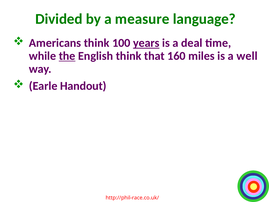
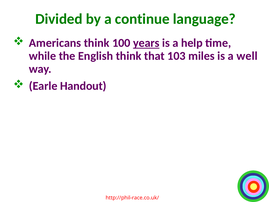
measure: measure -> continue (142, 19)
deal: deal -> help (192, 43)
the underline: present -> none (67, 56)
160: 160 -> 103 (176, 56)
